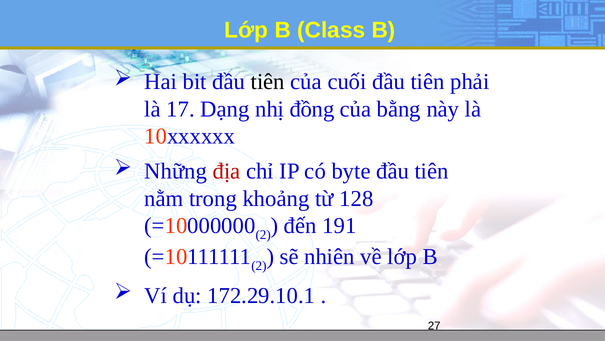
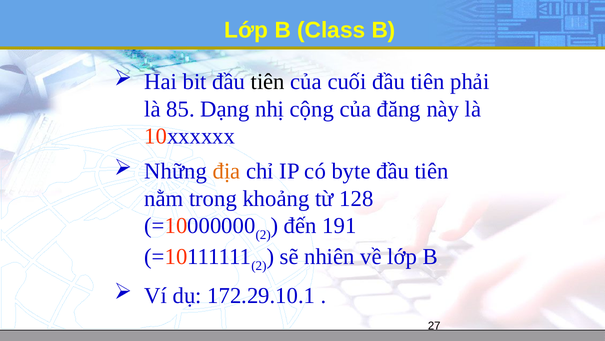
17: 17 -> 85 (181, 109)
đồng: đồng -> cộng (312, 109)
bằng: bằng -> đăng (399, 109)
địa colour: red -> orange (227, 171)
